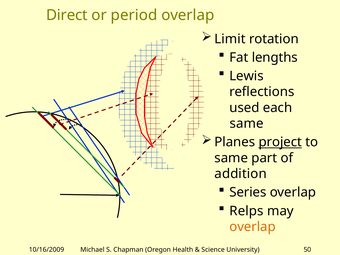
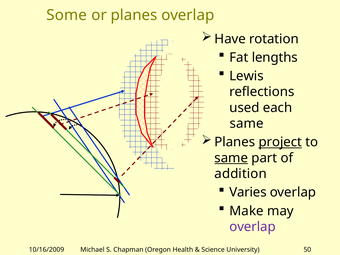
Direct: Direct -> Some (67, 15)
or period: period -> planes (134, 15)
Limit: Limit -> Have (230, 39)
same underline: none -> present (231, 158)
Series: Series -> Varies (248, 192)
Relps: Relps -> Make (247, 211)
overlap colour: orange -> purple (253, 227)
